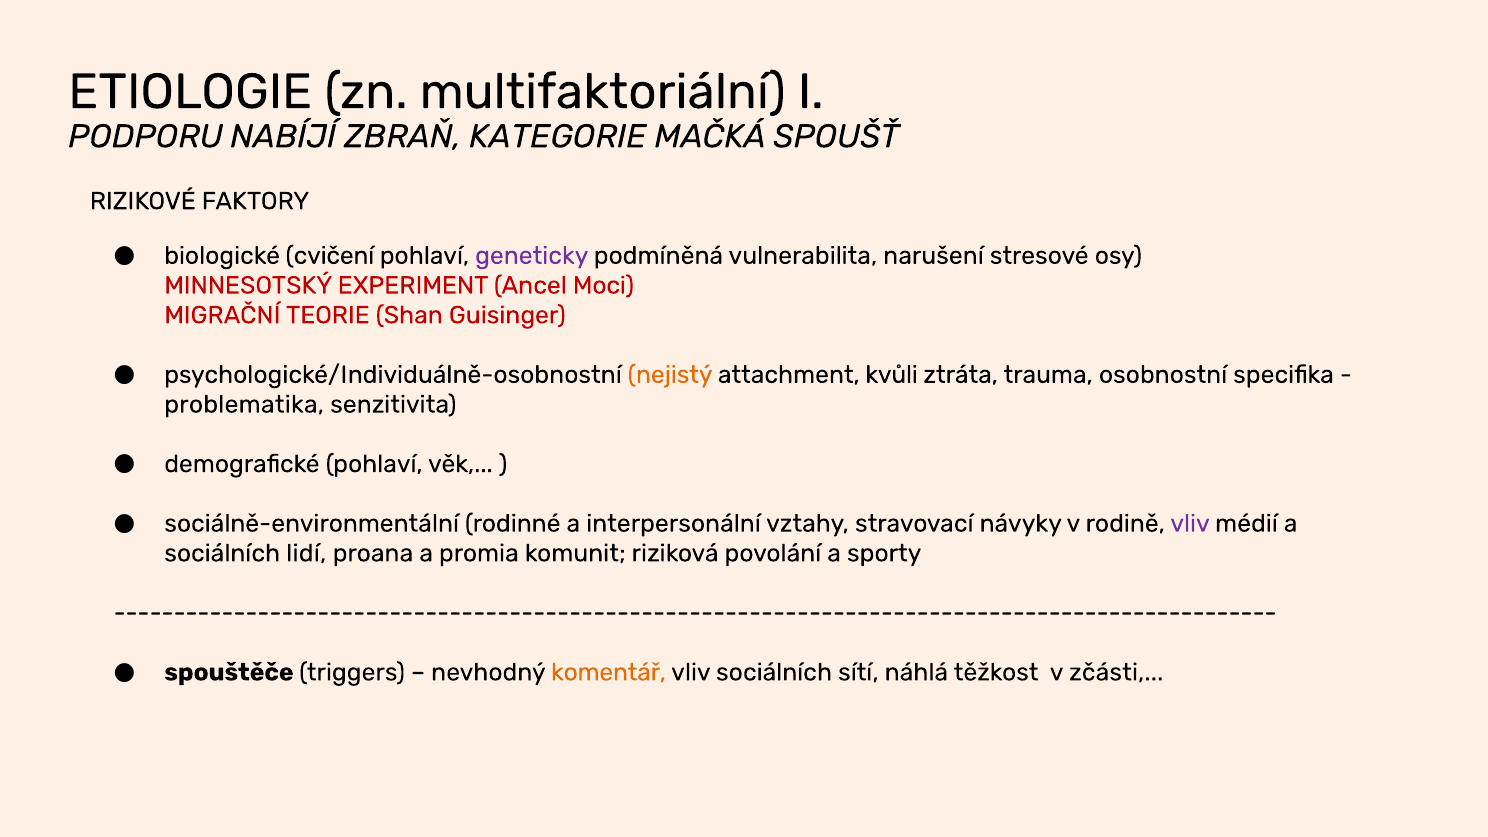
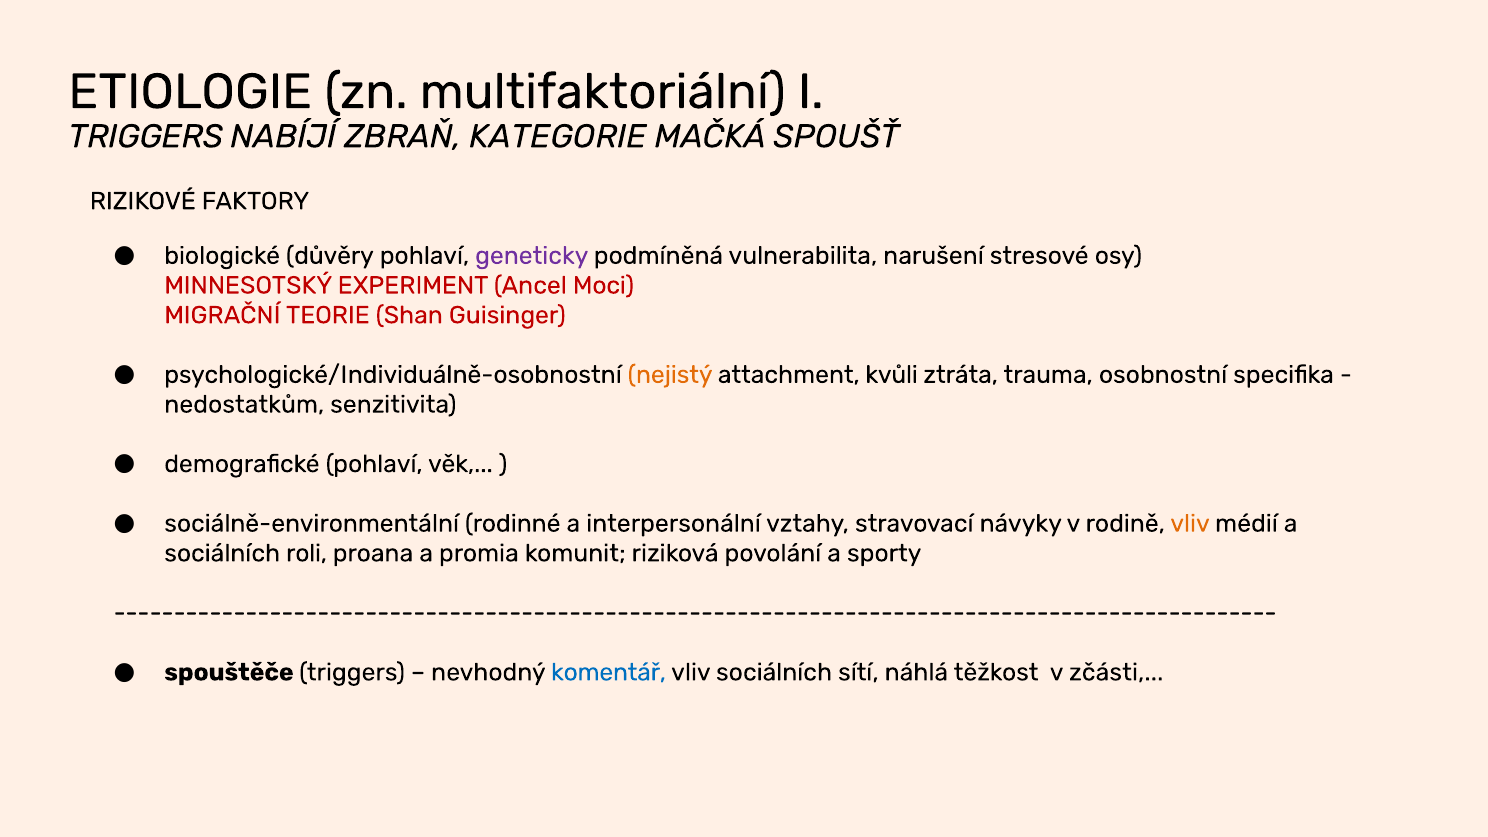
PODPORU: PODPORU -> TRIGGERS (146, 136)
cvičení: cvičení -> důvěry (330, 256)
problematika: problematika -> nedostatkům (244, 404)
vliv colour: purple -> orange (1190, 523)
lidí: lidí -> roli (307, 553)
komentář colour: orange -> blue (609, 672)
